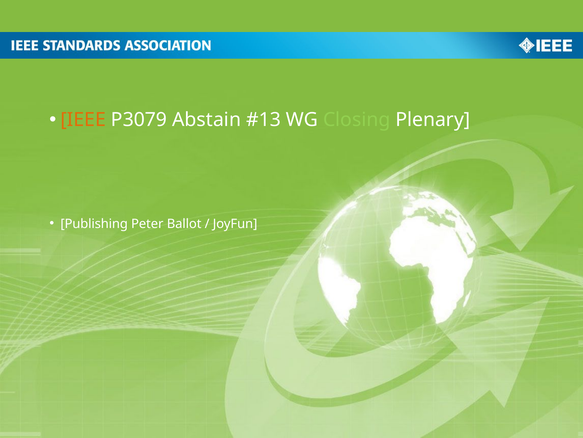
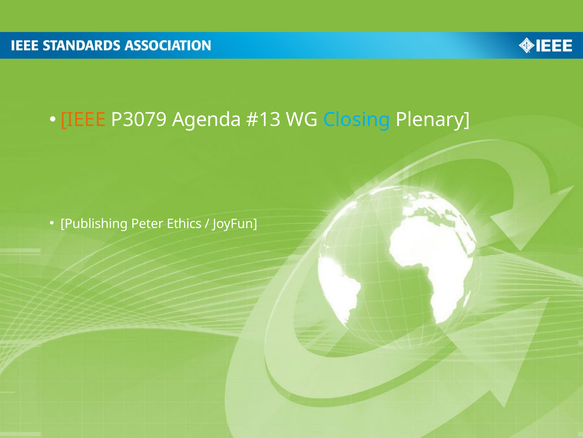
Abstain: Abstain -> Agenda (207, 120)
Closing colour: light green -> light blue (357, 120)
Ballot: Ballot -> Ethics (184, 223)
